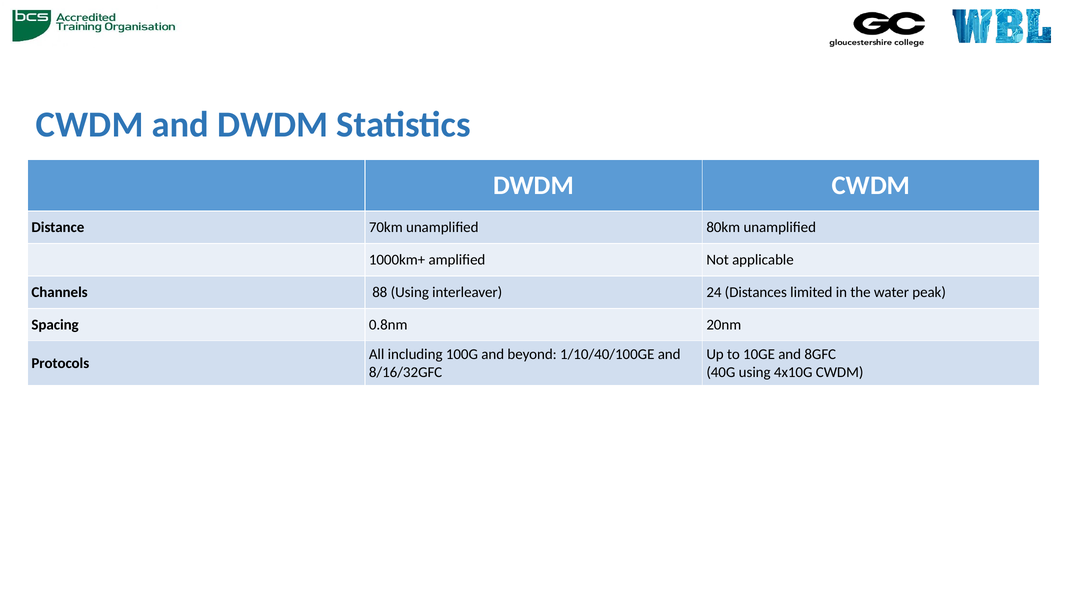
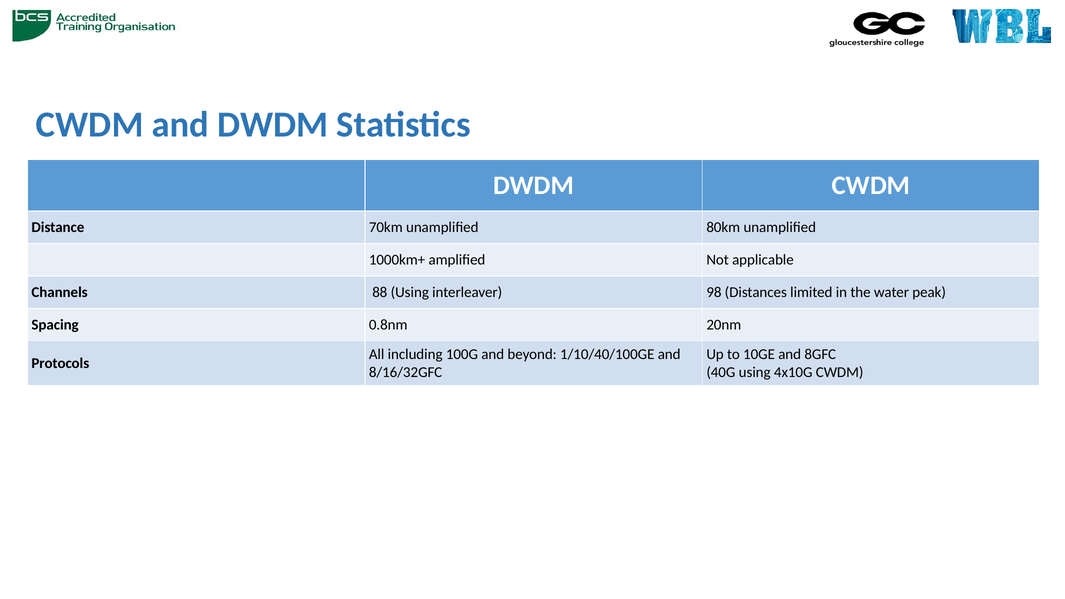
24: 24 -> 98 (714, 292)
